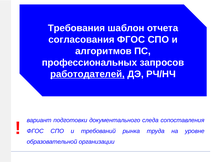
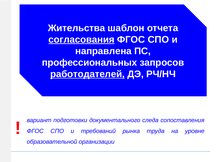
Требования: Требования -> Жительства (76, 28)
согласования underline: none -> present (81, 40)
алгоритмов: алгоритмов -> направлена (103, 51)
